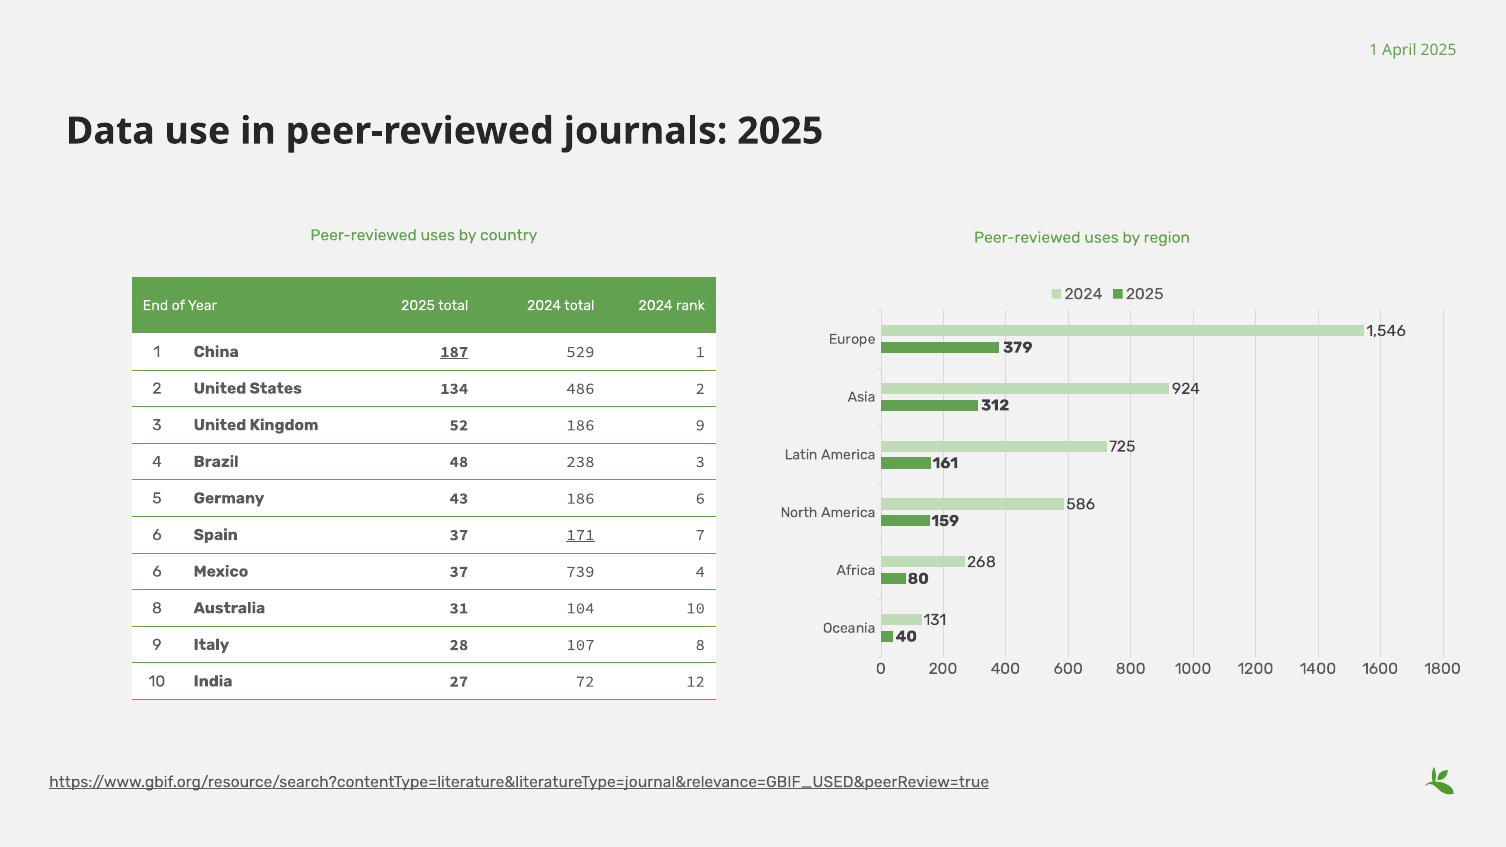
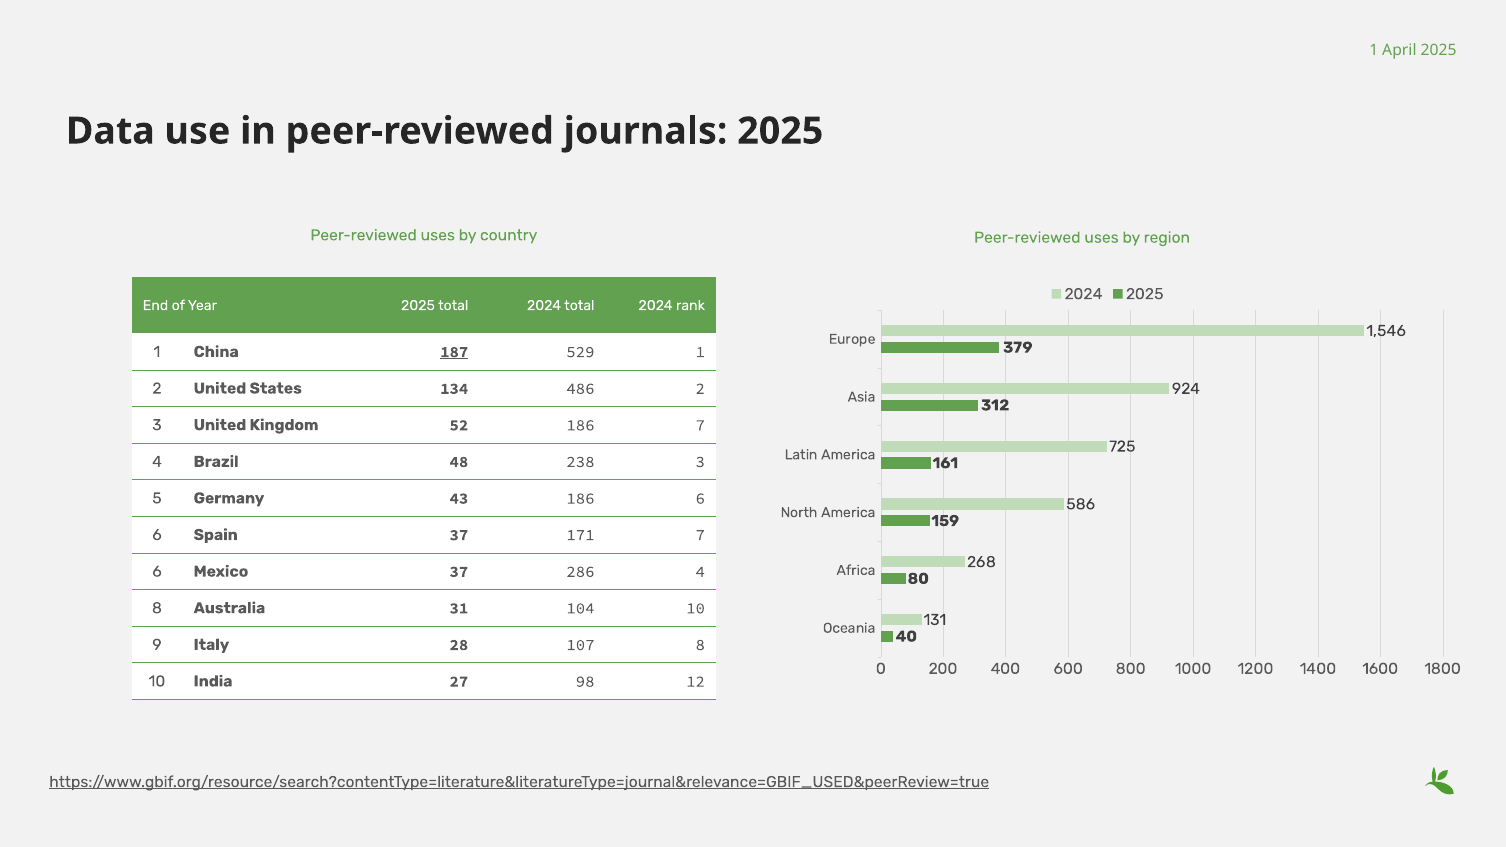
186 9: 9 -> 7 (700, 425)
171 underline: present -> none (580, 535)
739: 739 -> 286 (580, 572)
72: 72 -> 98 (585, 682)
